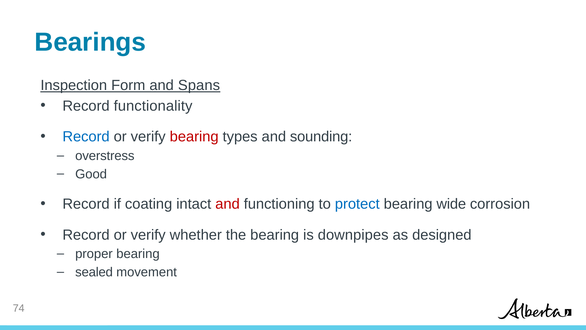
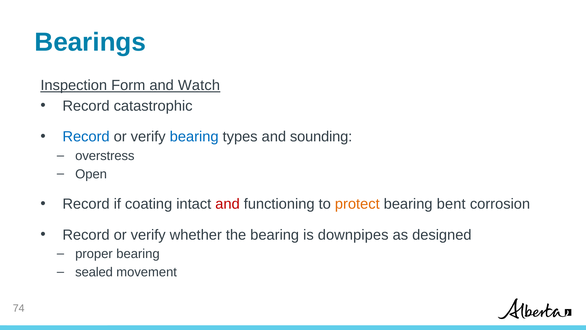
Spans: Spans -> Watch (199, 85)
functionality: functionality -> catastrophic (153, 106)
bearing colour: red -> blue (194, 137)
Good: Good -> Open (91, 174)
protect colour: blue -> orange (357, 204)
wide: wide -> bent (451, 204)
